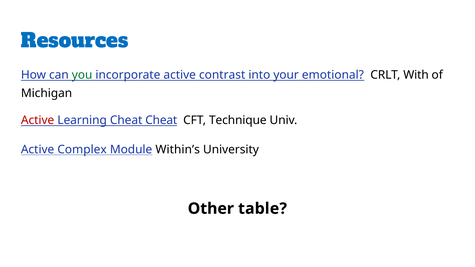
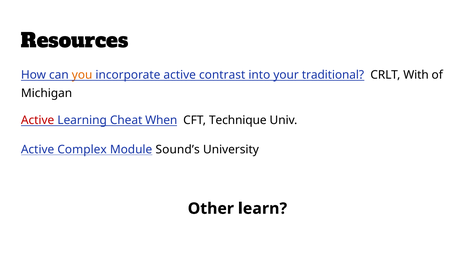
Resources colour: blue -> black (75, 41)
you colour: green -> orange (82, 75)
emotional: emotional -> traditional (333, 75)
Cheat Cheat: Cheat -> When (161, 120)
Within’s: Within’s -> Sound’s (178, 150)
table: table -> learn (263, 209)
